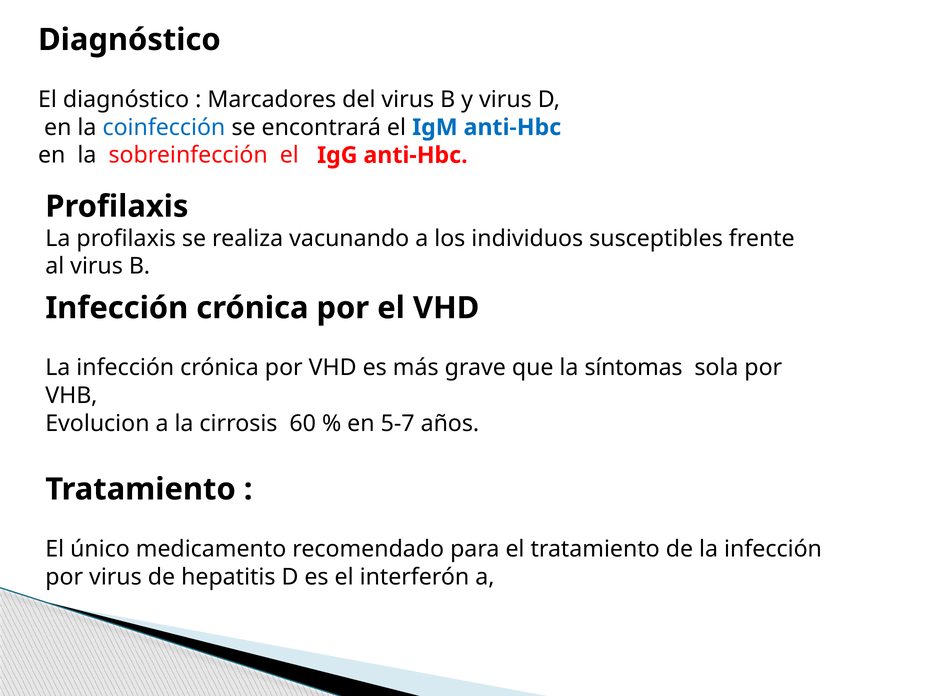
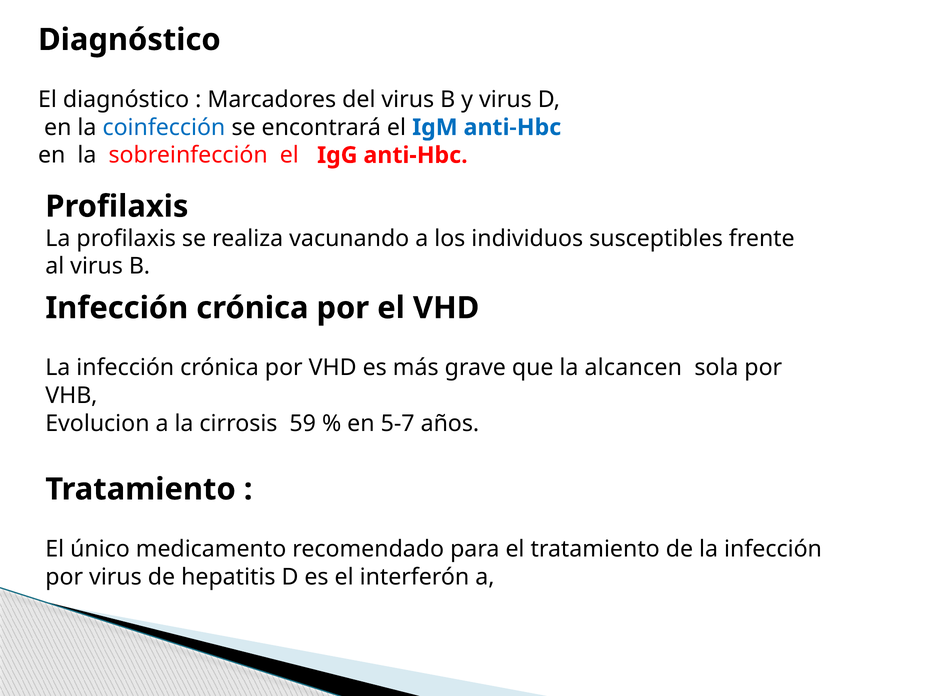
síntomas: síntomas -> alcancen (633, 367)
60: 60 -> 59 (303, 423)
